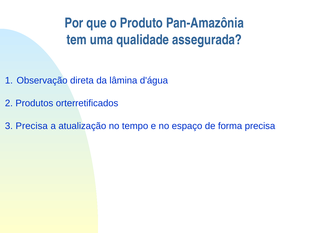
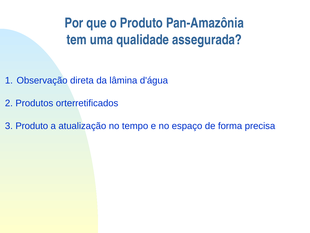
3 Precisa: Precisa -> Produto (32, 126)
